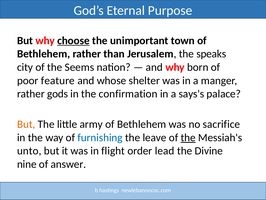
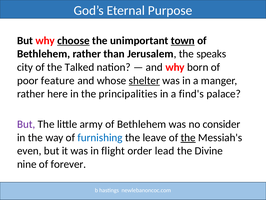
town underline: none -> present (183, 40)
Seems: Seems -> Talked (79, 67)
shelter underline: none -> present (144, 80)
gods: gods -> here (58, 94)
confirmation: confirmation -> principalities (128, 94)
says's: says's -> find's (191, 94)
But colour: orange -> purple (26, 124)
sacrifice: sacrifice -> consider (222, 124)
unto: unto -> even (29, 151)
answer: answer -> forever (68, 164)
